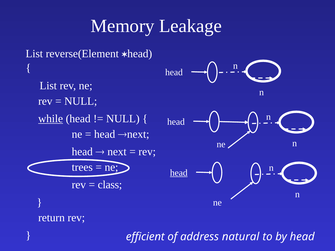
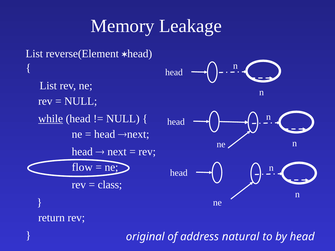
trees: trees -> flow (82, 167)
head underline: present -> none (179, 173)
efficient: efficient -> original (145, 237)
